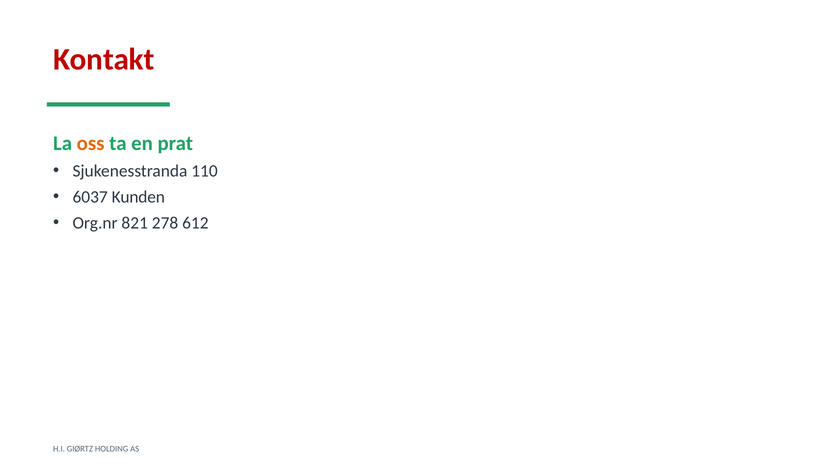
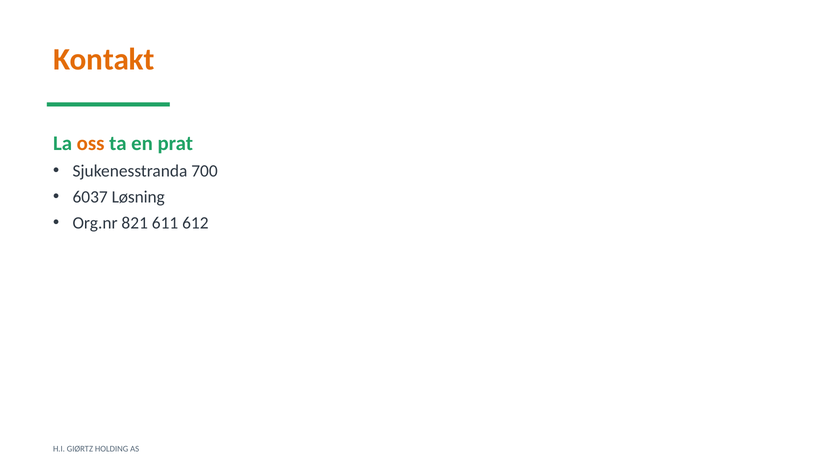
Kontakt colour: red -> orange (104, 59)
110: 110 -> 700 (204, 171)
Kunden: Kunden -> Løsning (138, 197)
278: 278 -> 611 (165, 223)
